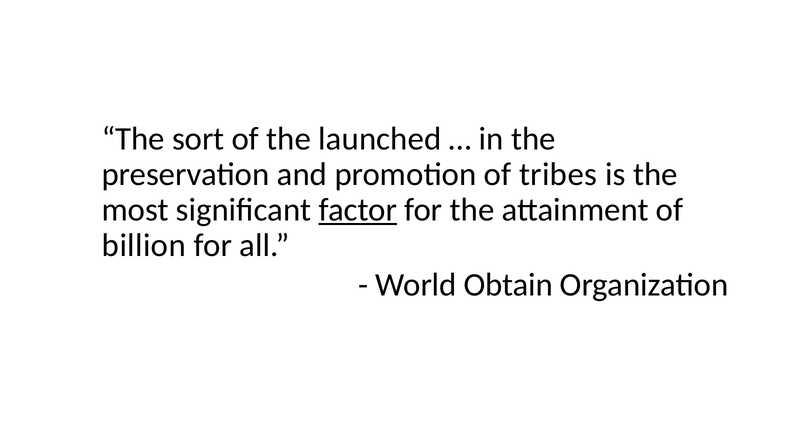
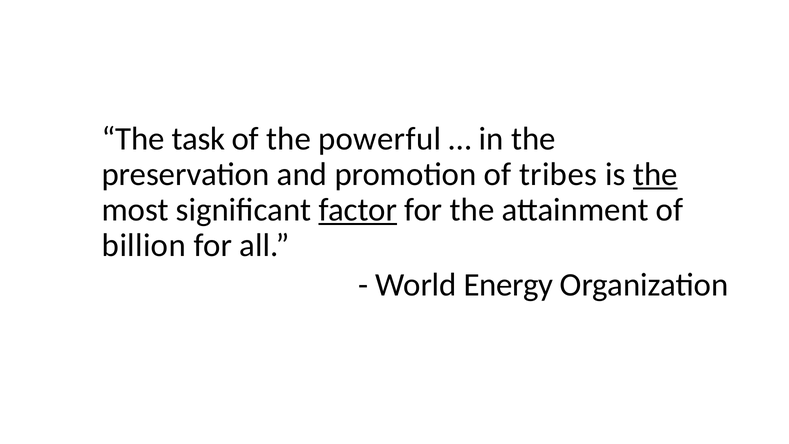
sort: sort -> task (198, 139)
launched: launched -> powerful (380, 139)
the underline: none -> present (655, 174)
Obtain: Obtain -> Energy (508, 285)
